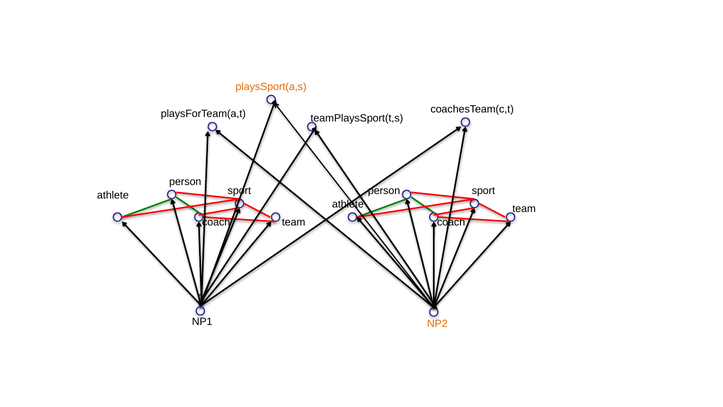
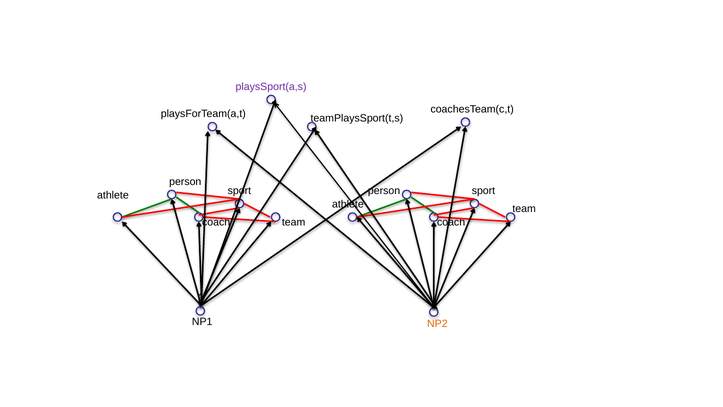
playsSport(a,s colour: orange -> purple (271, 87)
